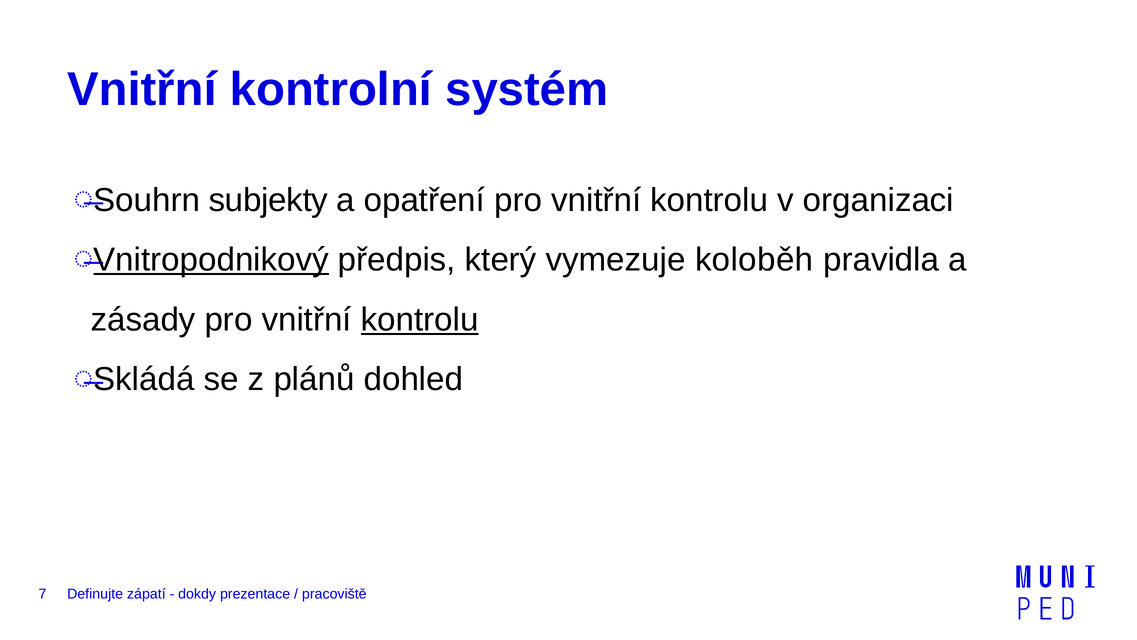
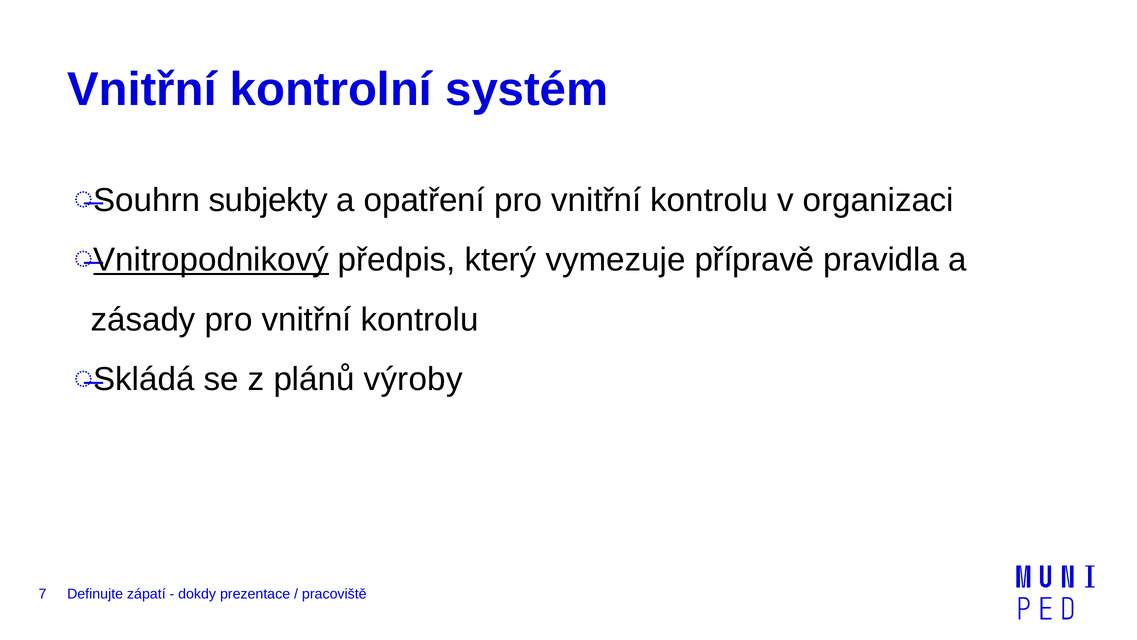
koloběh: koloběh -> přípravě (754, 260)
kontrolu underline: present -> none (420, 319)
dohled: dohled -> výroby (413, 379)
